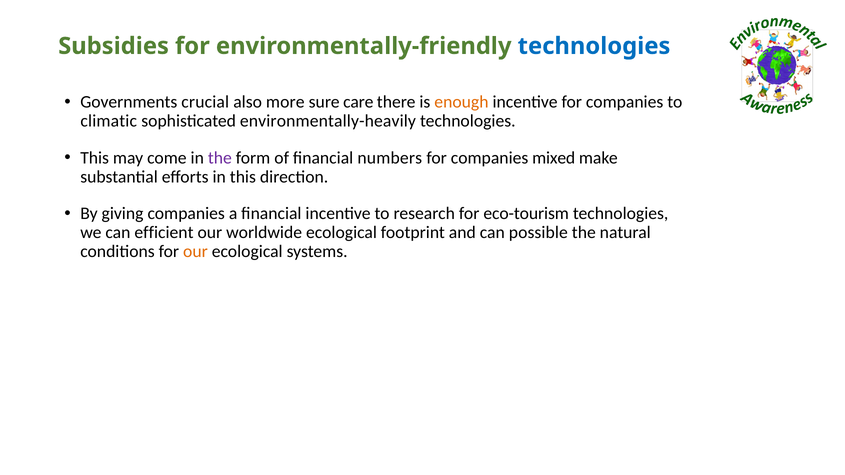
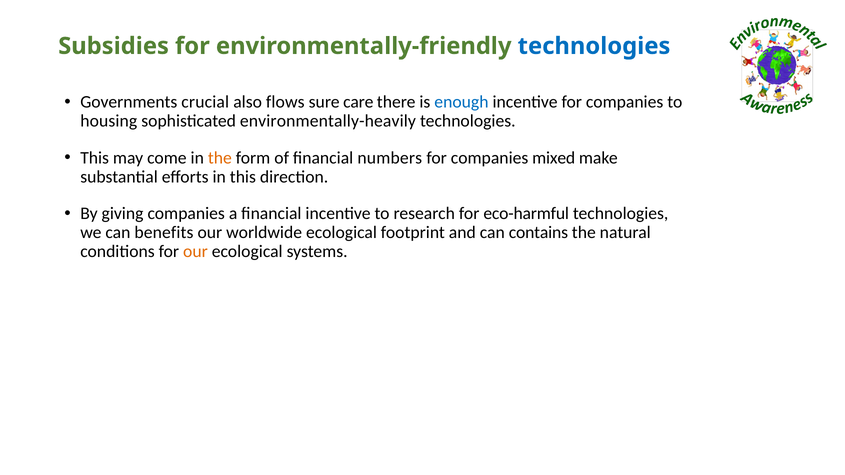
more: more -> flows (285, 102)
enough colour: orange -> blue (461, 102)
climatic: climatic -> housing (109, 121)
the colour: purple -> orange (220, 158)
eco-tourism: eco-tourism -> eco-harmful (526, 214)
efficient: efficient -> benefits (164, 233)
possible: possible -> contains (538, 233)
